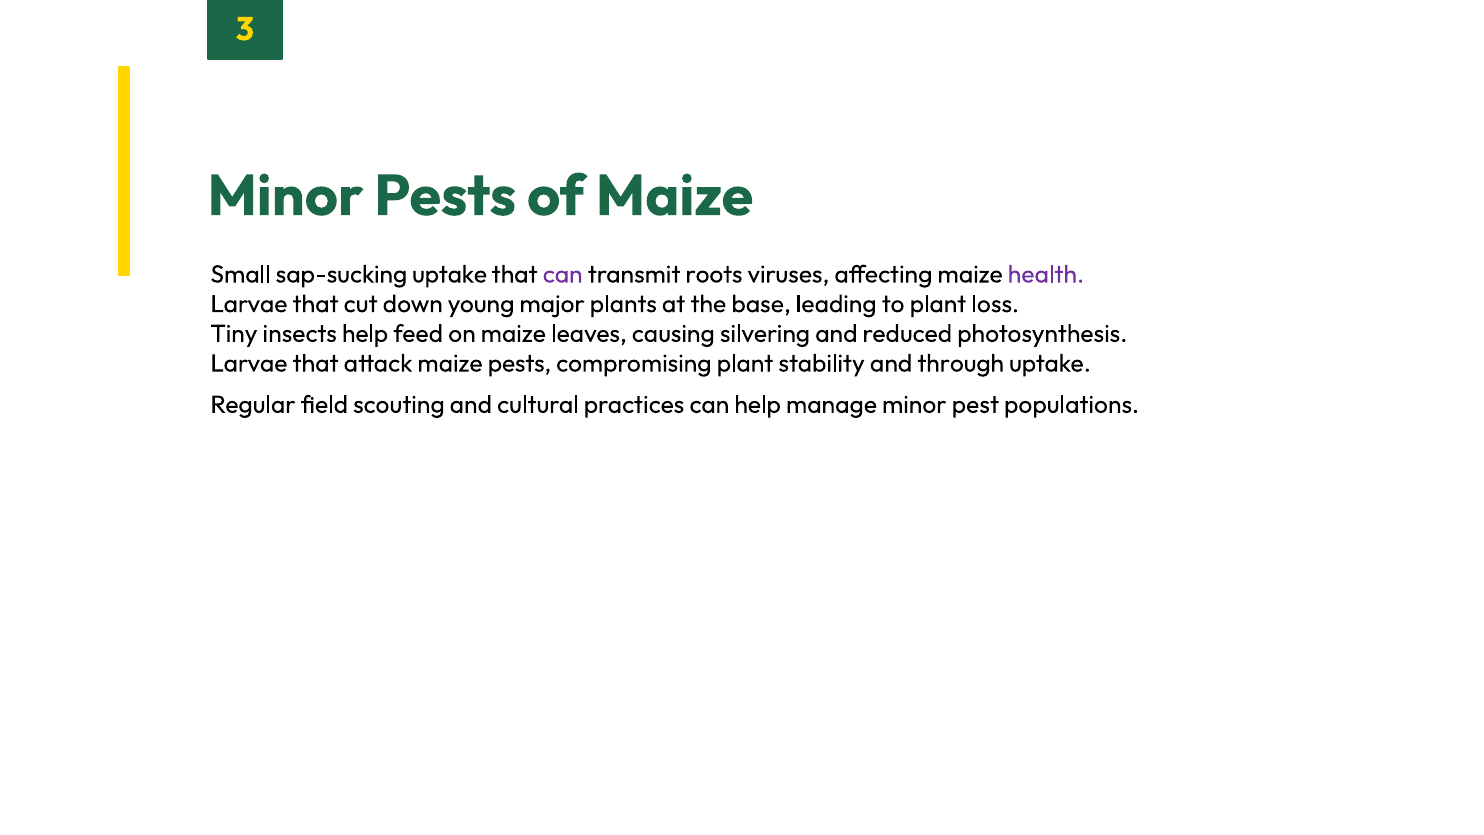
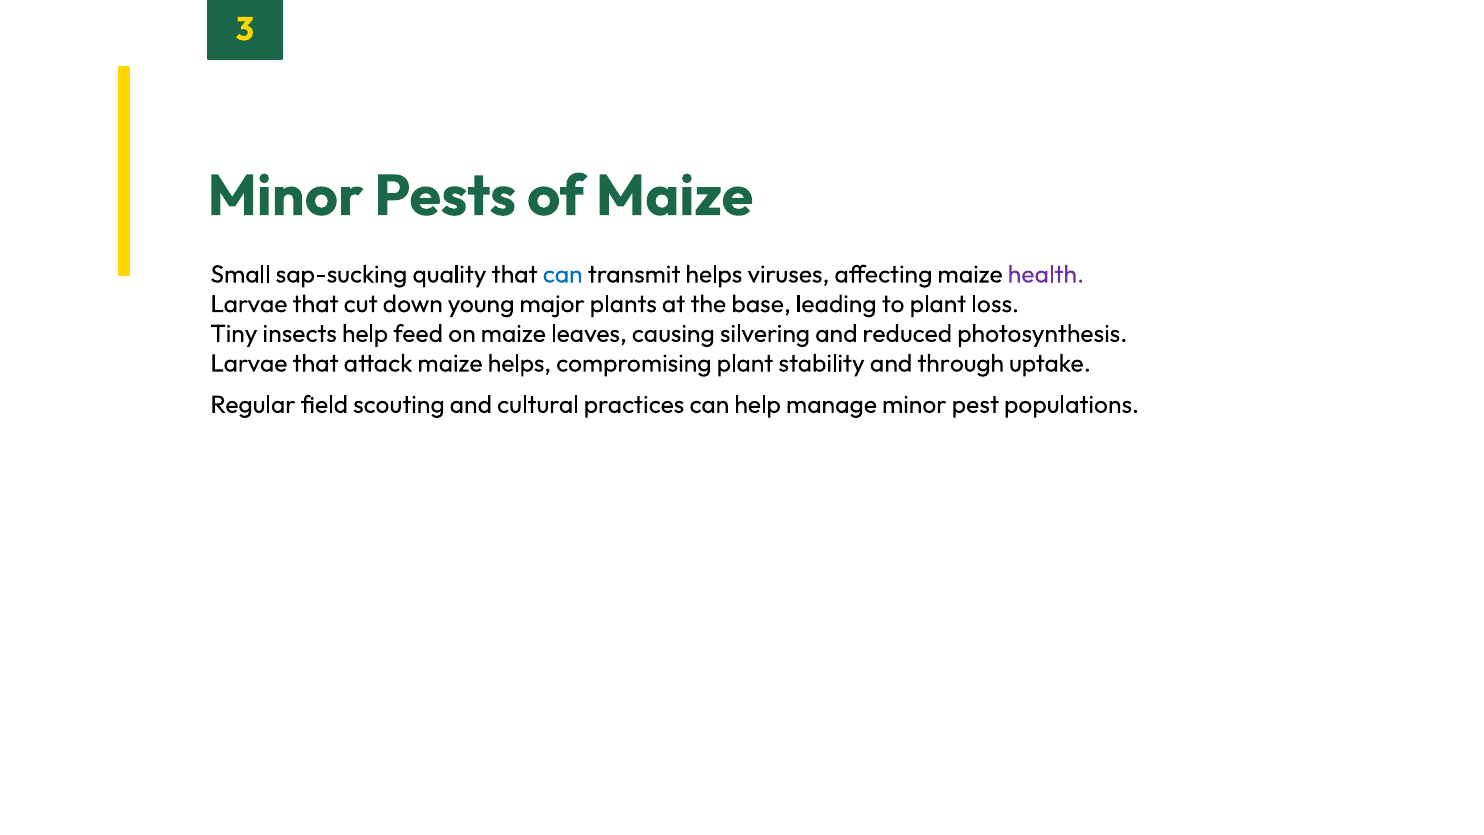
sap-sucking uptake: uptake -> quality (449, 274)
can colour: purple -> blue (563, 274)
transmit roots: roots -> helps (714, 274)
maize pests: pests -> helps (519, 363)
